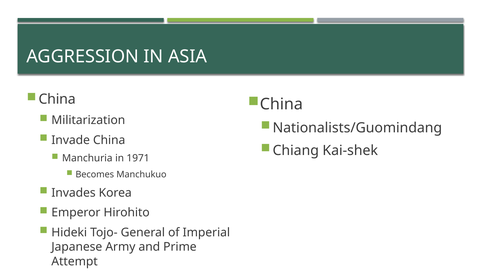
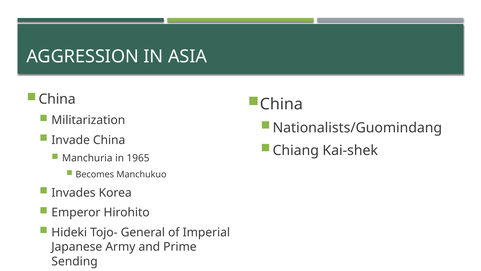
1971: 1971 -> 1965 (138, 158)
Attempt: Attempt -> Sending (75, 261)
